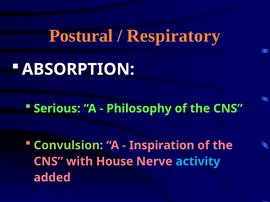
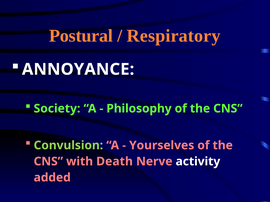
ABSORPTION: ABSORPTION -> ANNOYANCE (78, 69)
Serious: Serious -> Society (57, 109)
Inspiration: Inspiration -> Yourselves (162, 146)
House: House -> Death (115, 162)
activity colour: light blue -> white (198, 162)
